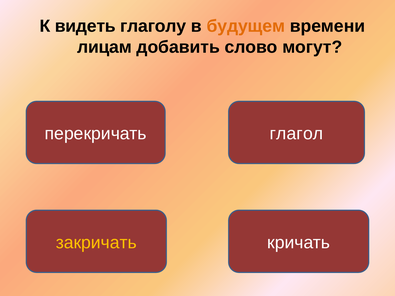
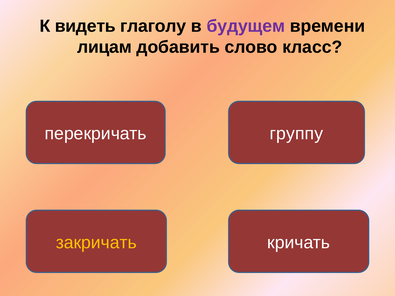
будущем colour: orange -> purple (246, 26)
могут: могут -> класс (312, 47)
глагол: глагол -> группу (296, 134)
